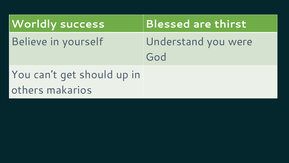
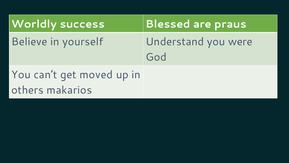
thirst: thirst -> praus (230, 24)
should: should -> moved (96, 75)
